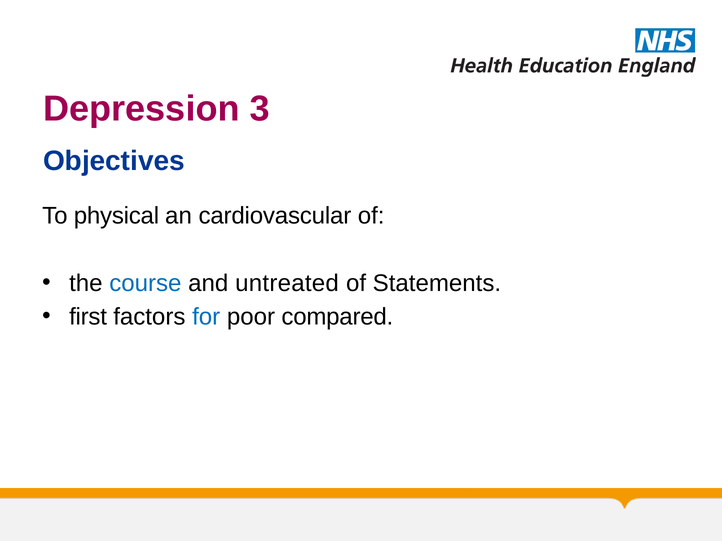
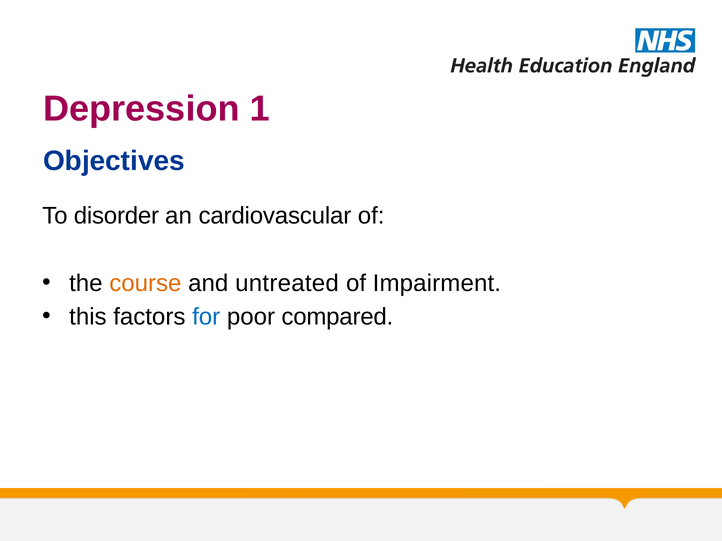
3: 3 -> 1 (260, 109)
physical: physical -> disorder (116, 216)
course colour: blue -> orange (145, 283)
Statements: Statements -> Impairment (437, 283)
first: first -> this (88, 317)
